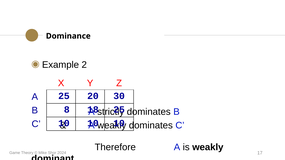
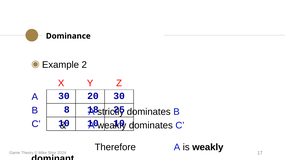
A 25: 25 -> 30 (64, 96)
